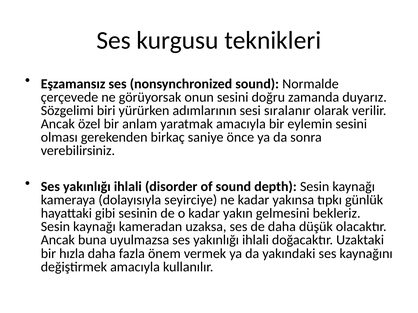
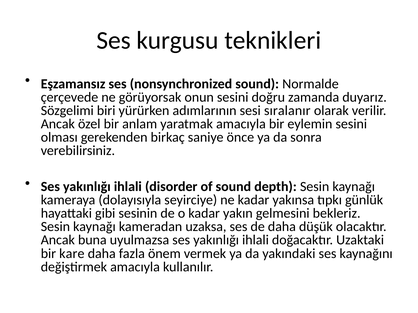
hızla: hızla -> kare (72, 254)
